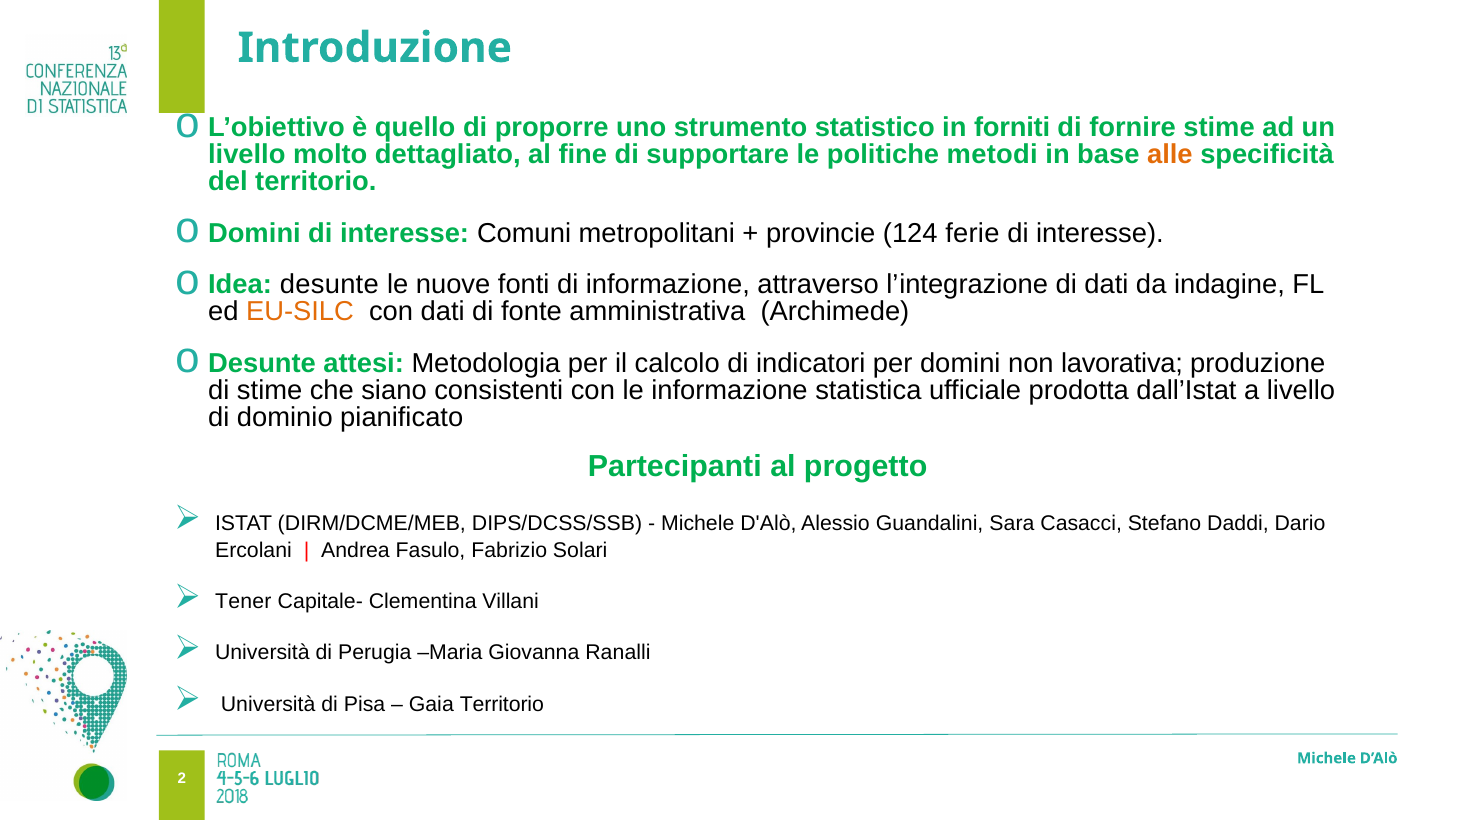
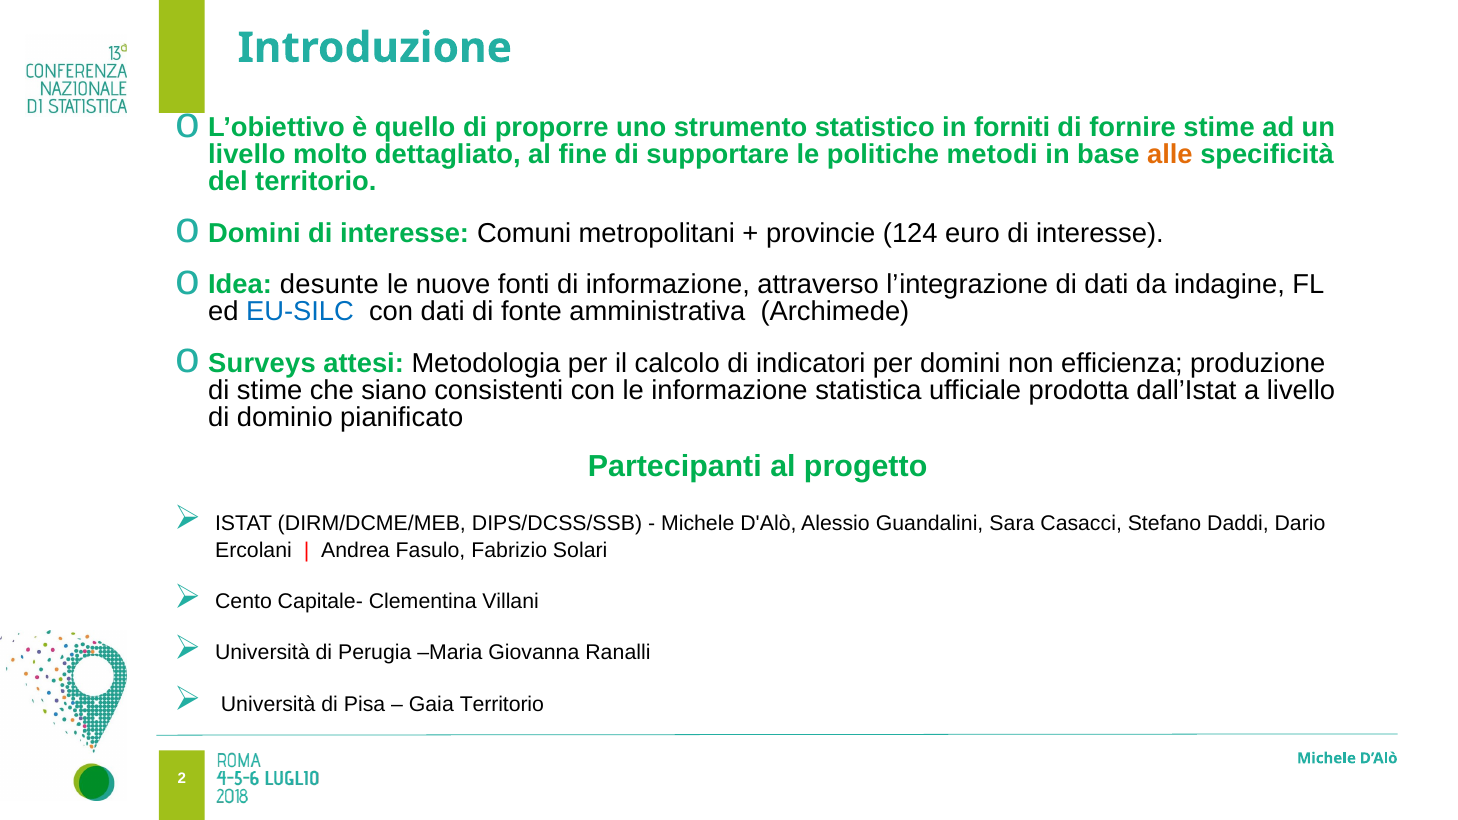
ferie: ferie -> euro (973, 233)
EU-SILC colour: orange -> blue (300, 312)
Desunte: Desunte -> Surveys (262, 363)
lavorativa: lavorativa -> efficienza (1122, 363)
Tener: Tener -> Cento (243, 602)
